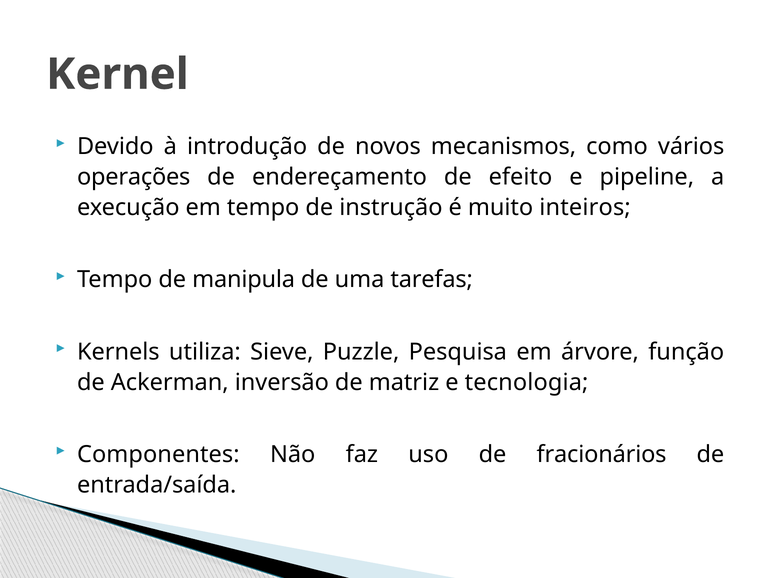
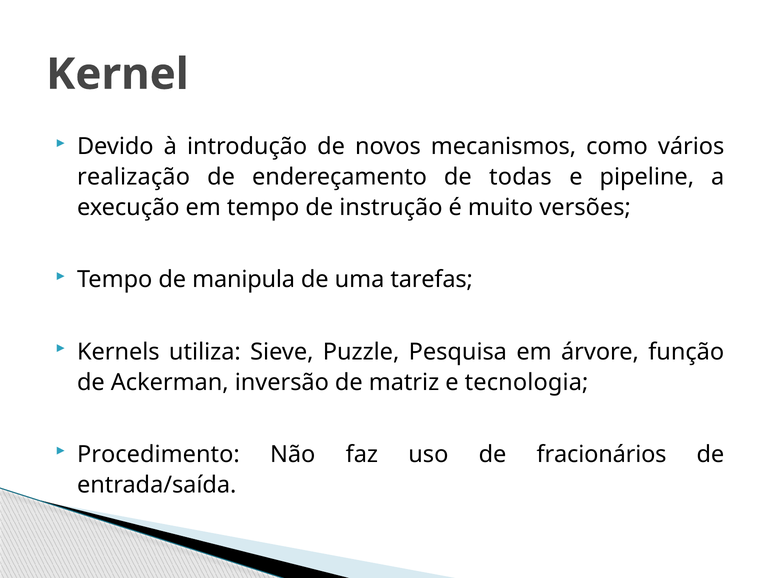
operações: operações -> realização (134, 177)
efeito: efeito -> todas (520, 177)
inteiros: inteiros -> versões (585, 208)
Componentes: Componentes -> Procedimento (158, 454)
